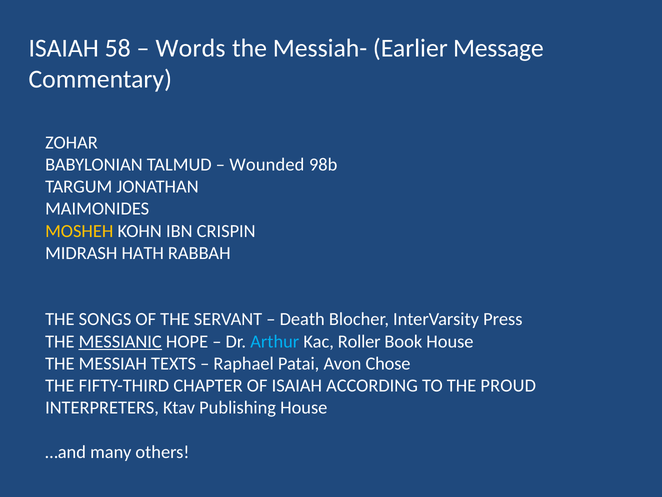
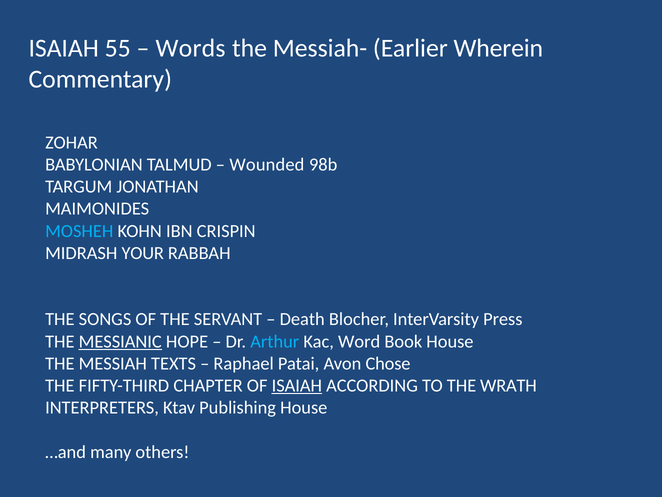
58: 58 -> 55 (118, 48)
Message: Message -> Wherein (498, 48)
MOSHEH colour: yellow -> light blue (79, 231)
HATH: HATH -> YOUR (143, 253)
Roller: Roller -> Word (359, 341)
ISAIAH underline: none -> present (297, 385)
PROUD: PROUD -> WRATH (508, 385)
